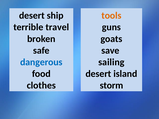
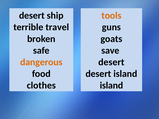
dangerous colour: blue -> orange (41, 62)
sailing: sailing -> desert (111, 62)
storm: storm -> island (111, 86)
